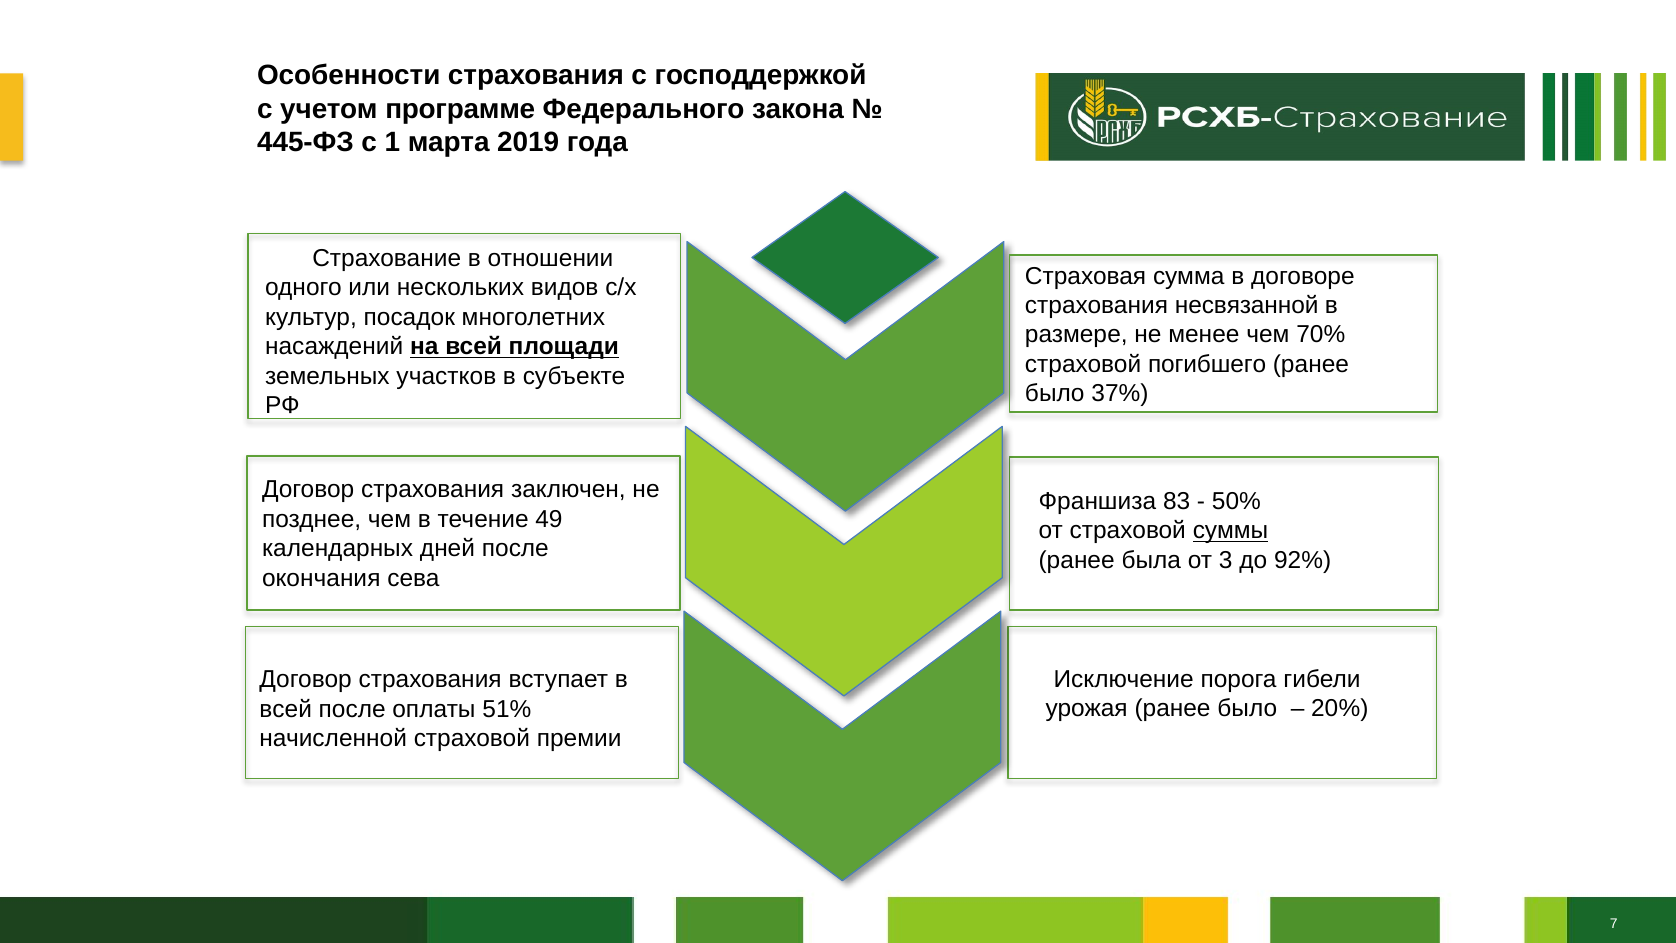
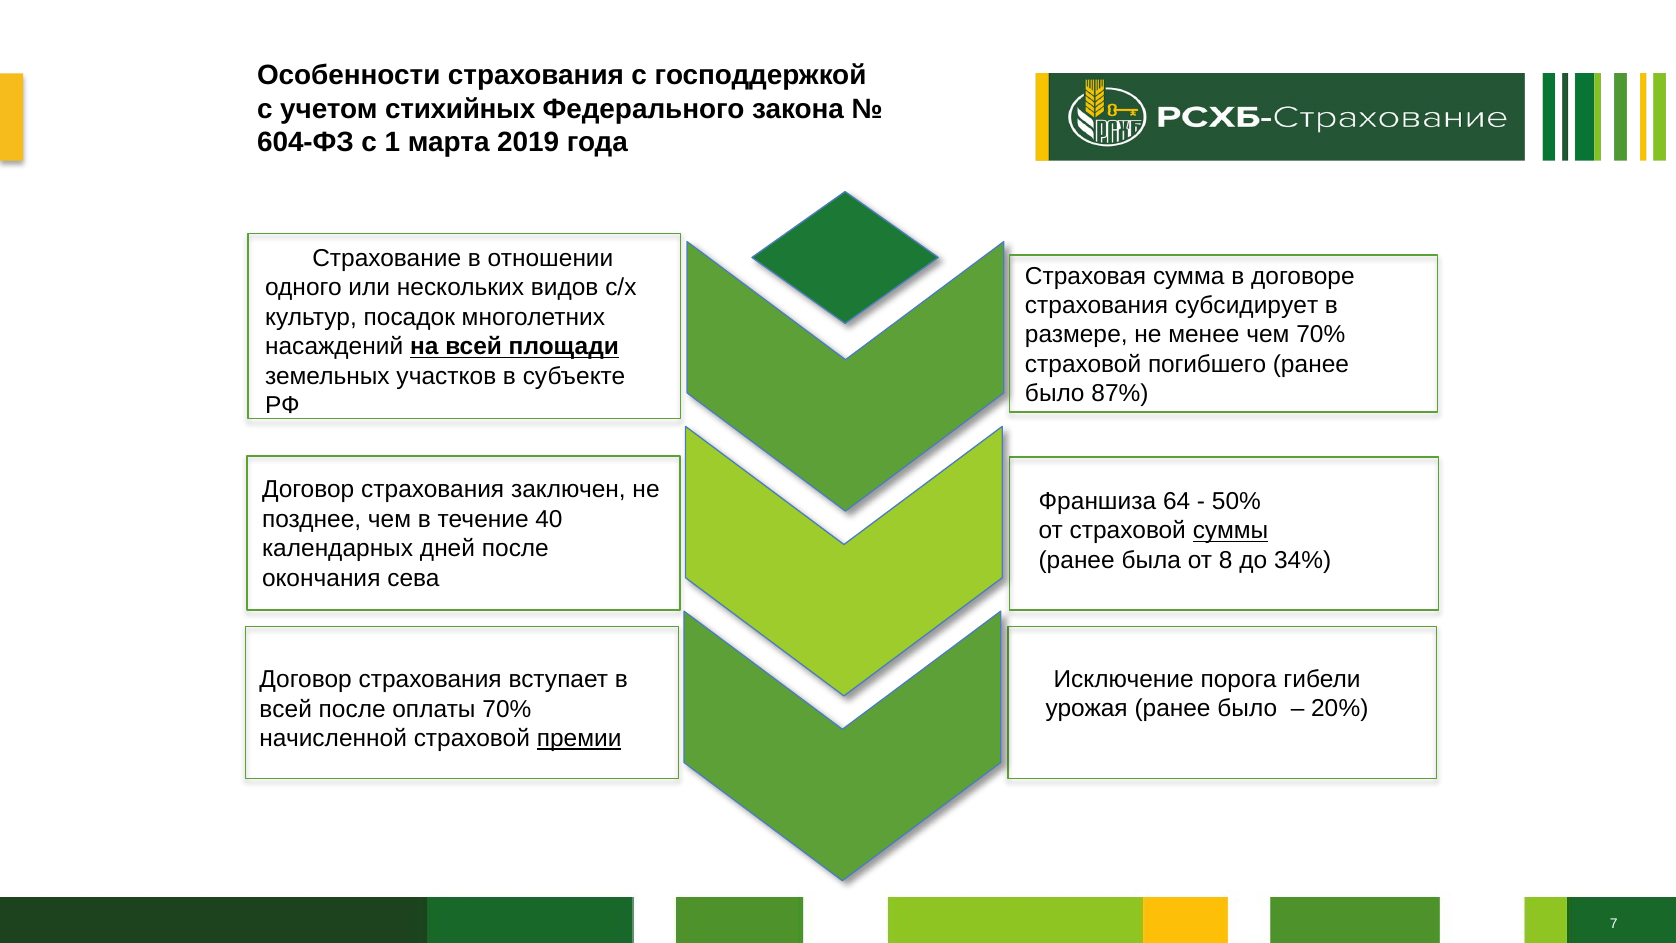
программе: программе -> стихийных (460, 109)
445-ФЗ: 445-ФЗ -> 604-ФЗ (306, 142)
несвязанной: несвязанной -> субсидирует (1247, 305)
37%: 37% -> 87% (1120, 394)
83: 83 -> 64 (1177, 501)
49: 49 -> 40 (549, 519)
3: 3 -> 8 (1226, 560)
92%: 92% -> 34% (1303, 560)
оплаты 51%: 51% -> 70% (507, 709)
премии underline: none -> present (579, 738)
